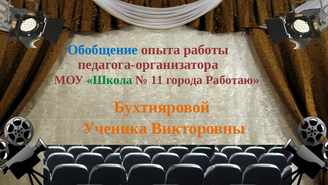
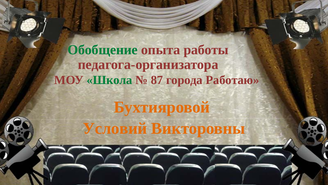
Обобщение colour: blue -> green (103, 50)
11: 11 -> 87 (157, 80)
Ученика: Ученика -> Условий (115, 128)
